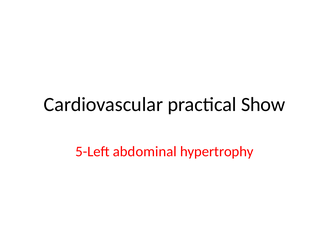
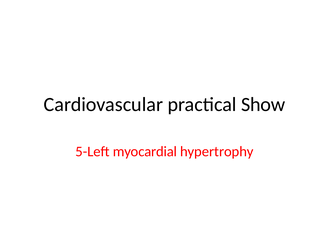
abdominal: abdominal -> myocardial (145, 151)
